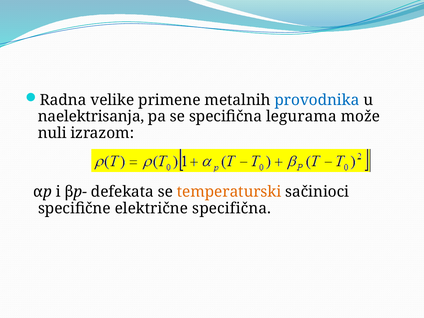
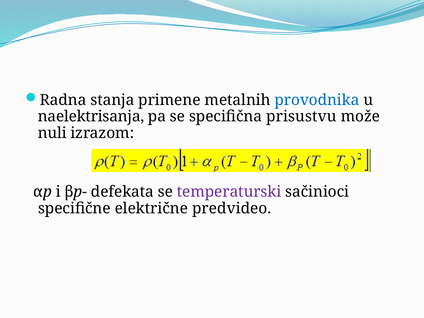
velike: velike -> stanja (112, 100)
legurama: legurama -> prisustvu (301, 117)
temperaturski colour: orange -> purple (229, 192)
električne specifična: specifična -> predvideo (232, 208)
